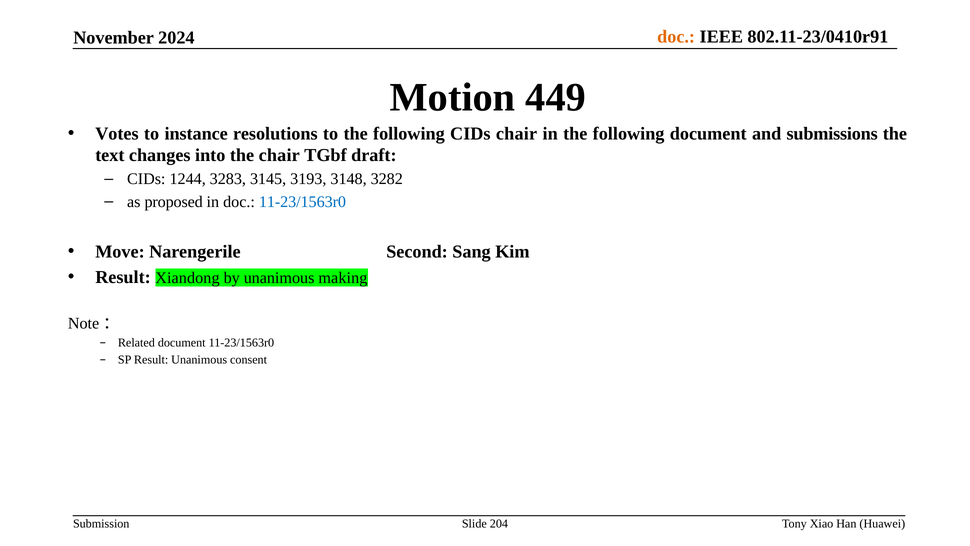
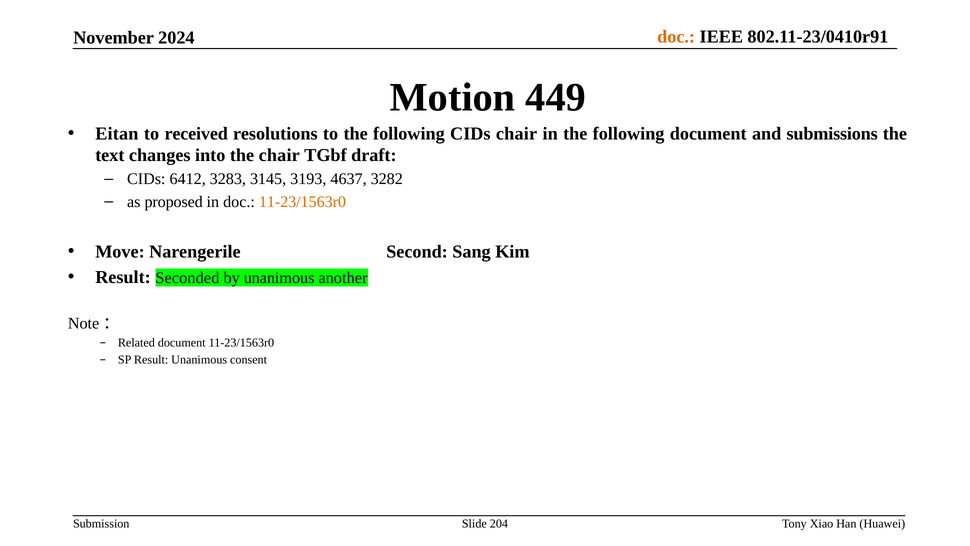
Votes: Votes -> Eitan (117, 133)
instance: instance -> received (196, 133)
1244: 1244 -> 6412 (188, 179)
3148: 3148 -> 4637 (349, 179)
11-23/1563r0 colour: blue -> orange (302, 202)
Xiandong: Xiandong -> Seconded (187, 278)
making: making -> another (343, 278)
